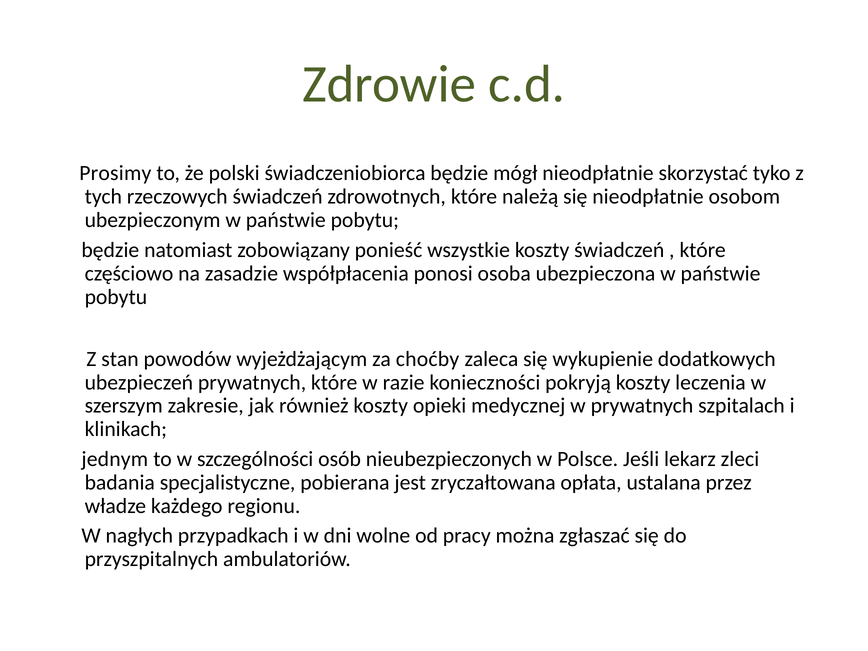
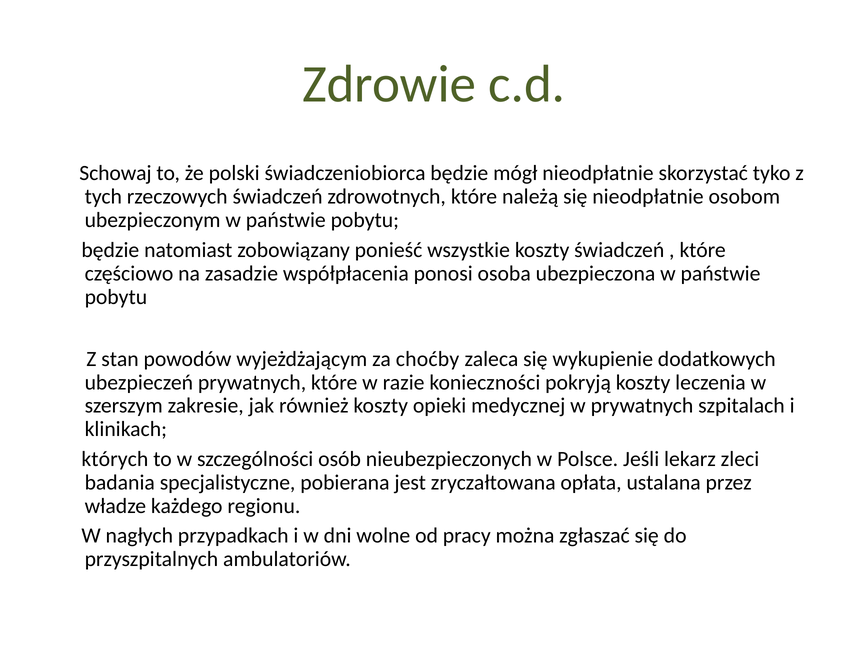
Prosimy: Prosimy -> Schowaj (115, 173)
jednym: jednym -> których (115, 459)
